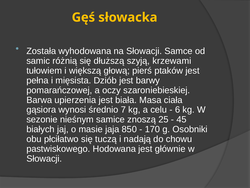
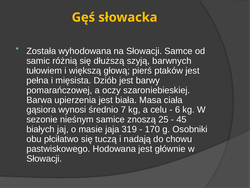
krzewami: krzewami -> barwnych (172, 61)
850: 850 -> 319 (129, 129)
